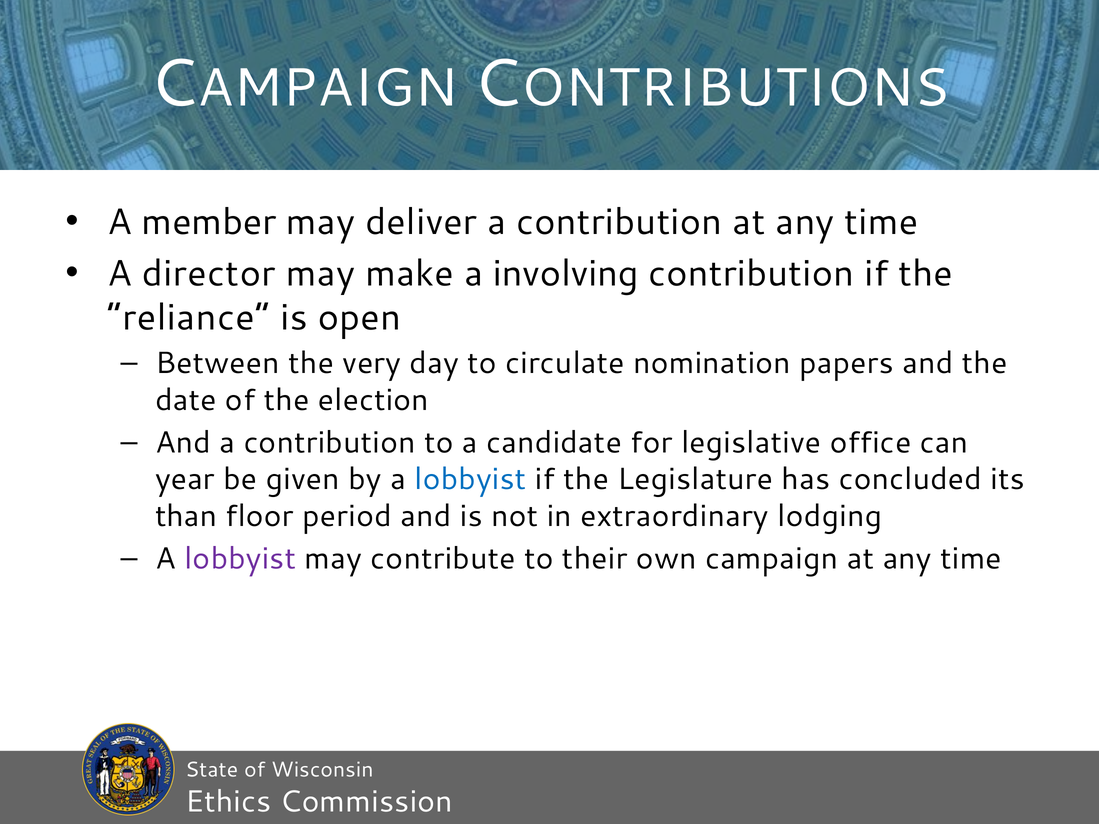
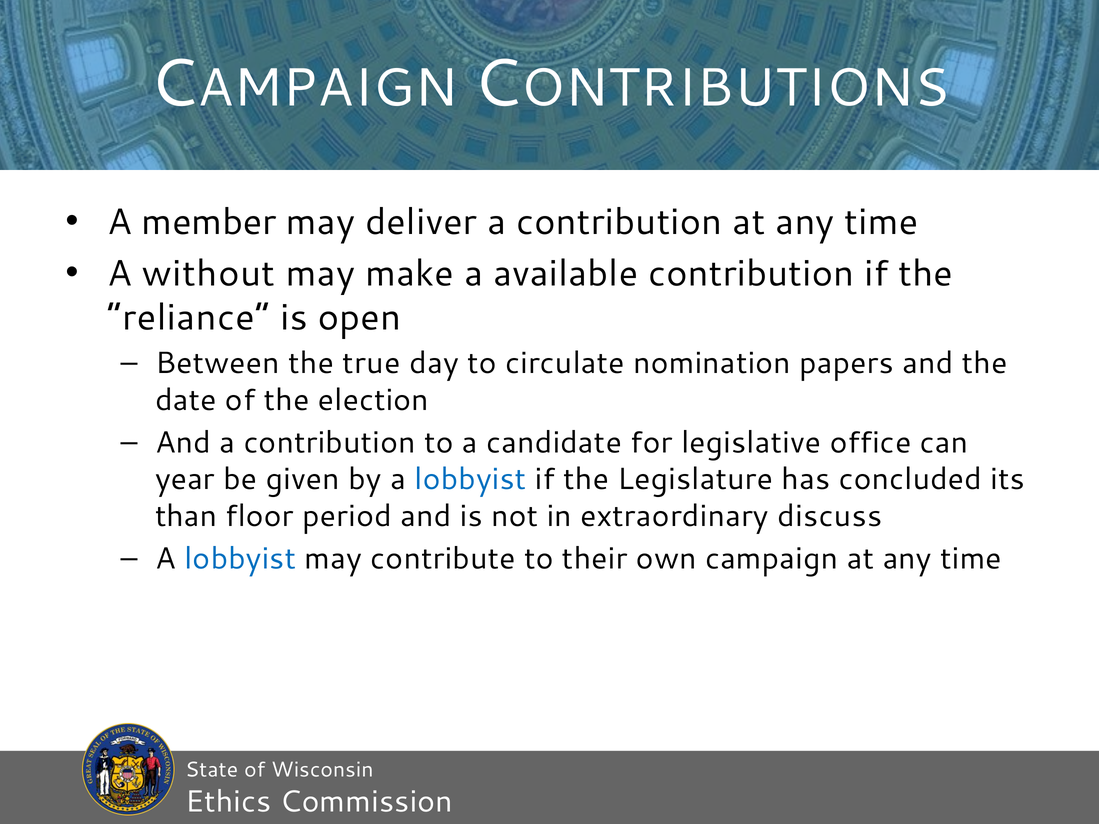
director: director -> without (209, 274)
involving: involving -> available (566, 274)
very: very -> true (372, 363)
lodging: lodging -> discuss (830, 516)
lobbyist colour: purple -> blue (240, 559)
